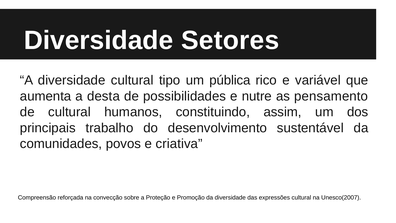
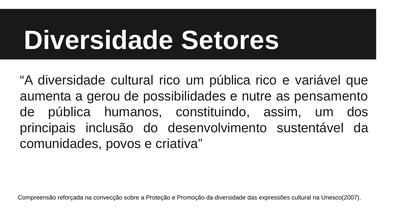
cultural tipo: tipo -> rico (170, 80)
desta: desta -> gerou (104, 96)
de cultural: cultural -> pública (69, 112)
trabalho: trabalho -> inclusão (110, 128)
